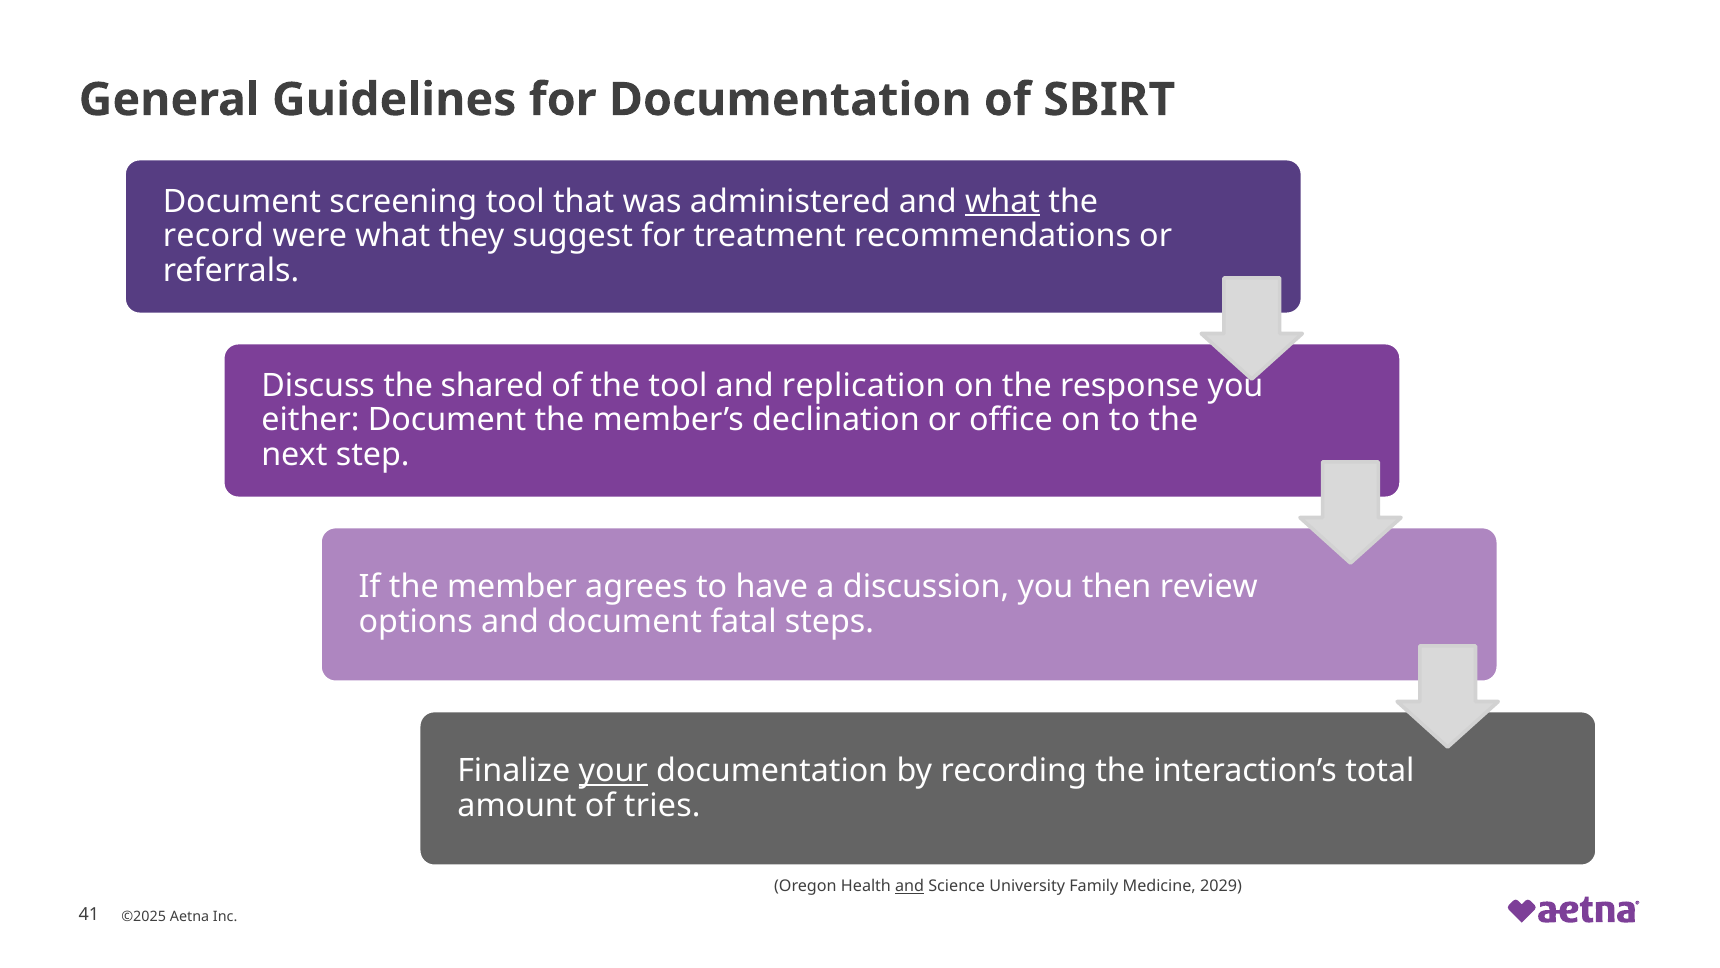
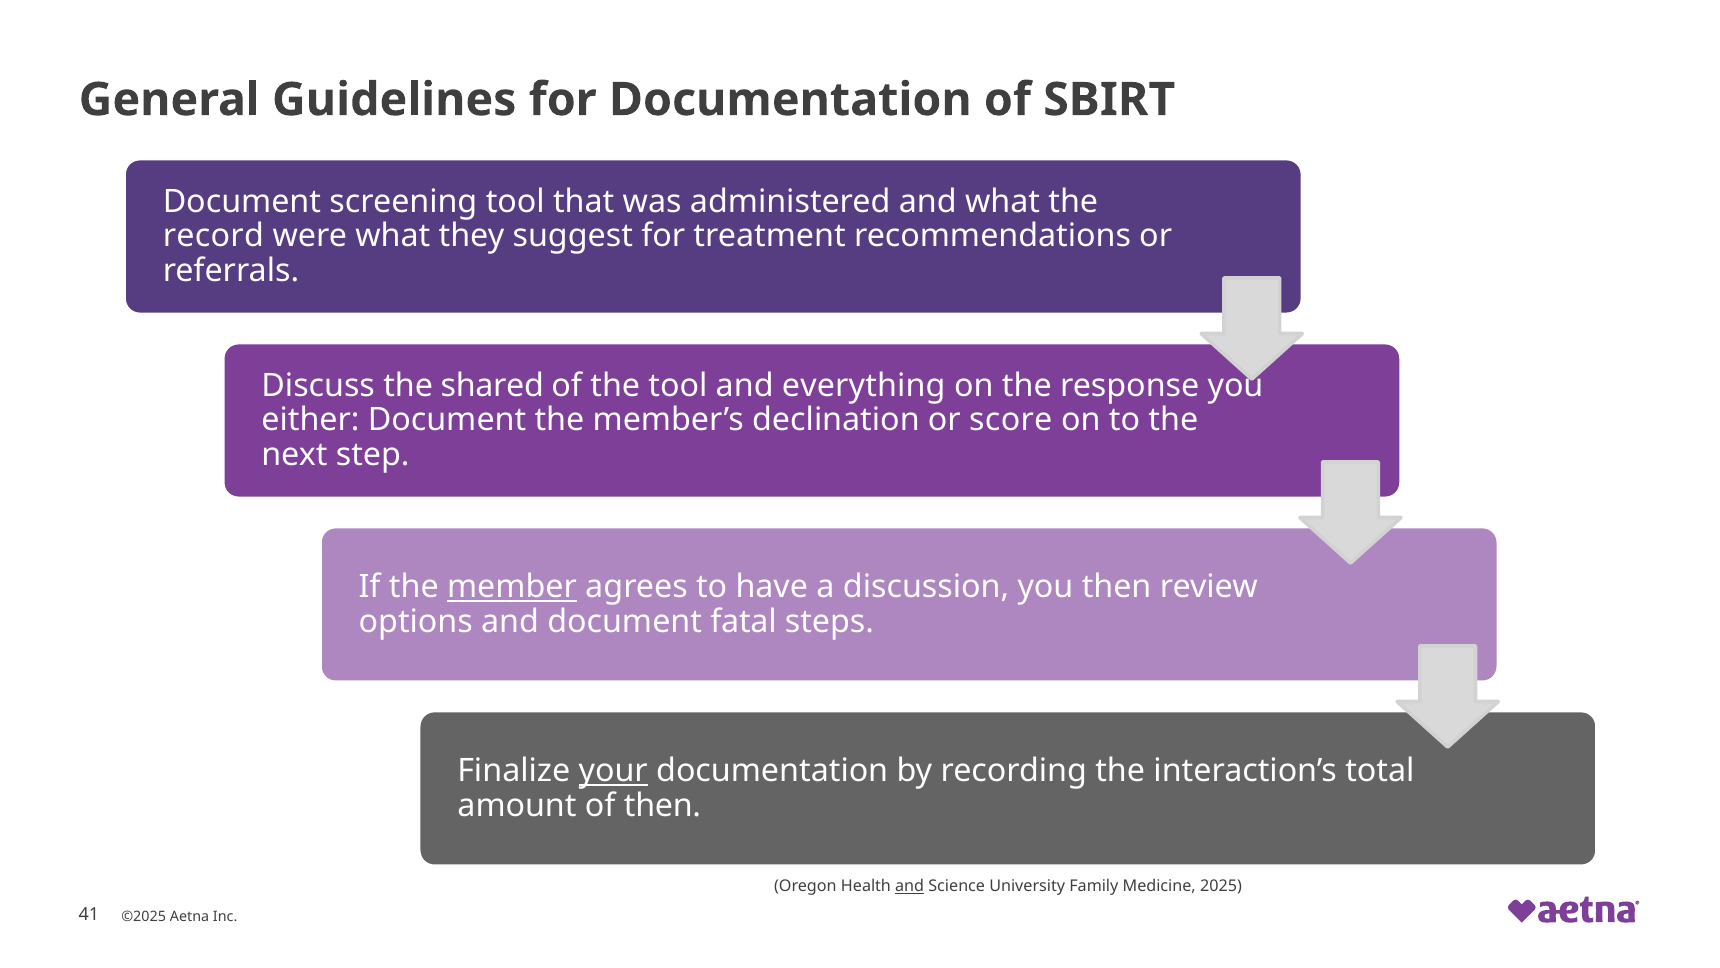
what underline: present -> none (1003, 201)
replication: replication -> everything (864, 385)
office: office -> score (1011, 420)
member underline: none -> present (512, 587)
of tries: tries -> then (663, 805)
2029: 2029 -> 2025 (1221, 886)
